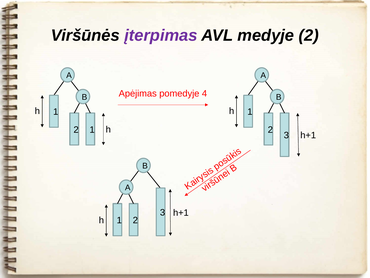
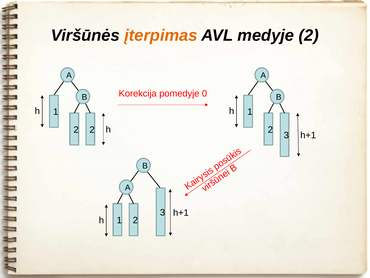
įterpimas colour: purple -> orange (161, 35)
Apėjimas: Apėjimas -> Korekcija (138, 94)
4: 4 -> 0 (204, 94)
1: 1 -> 2 (92, 129)
